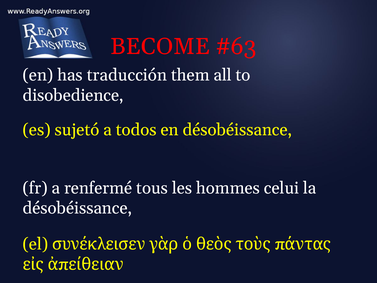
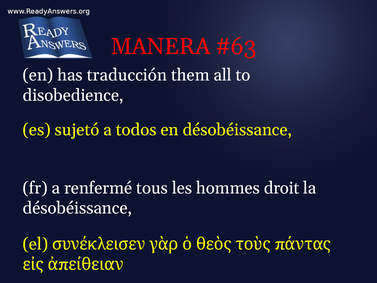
BECOME: BECOME -> MANERA (161, 47)
celui: celui -> droit (282, 188)
